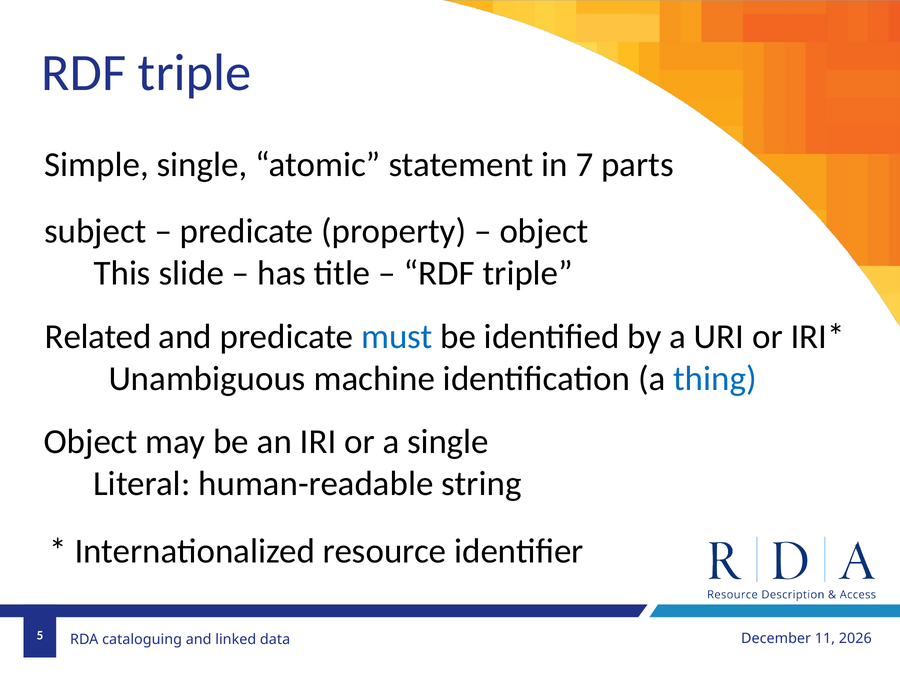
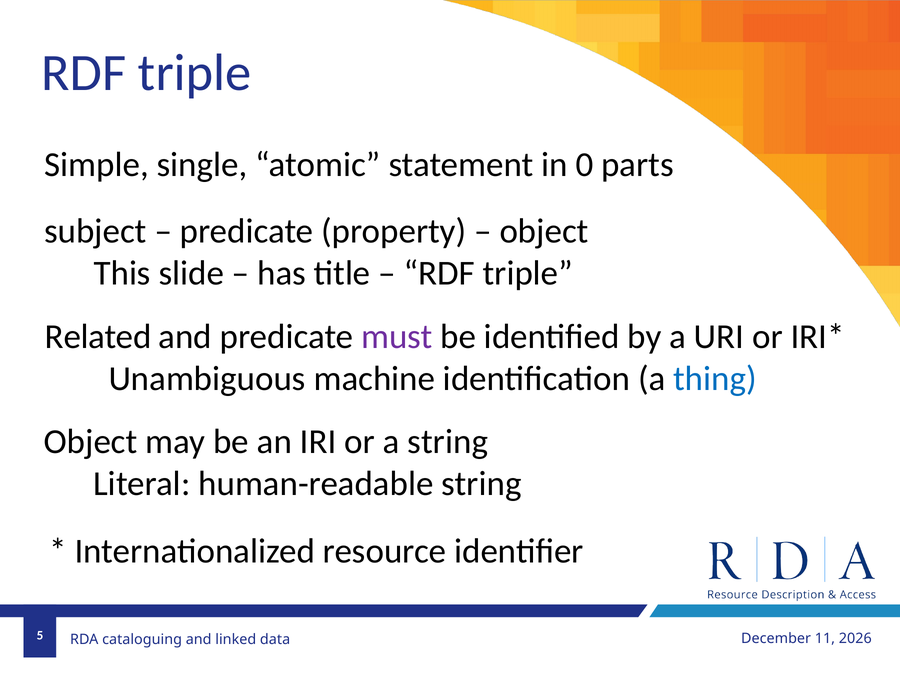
7: 7 -> 0 (584, 164)
must colour: blue -> purple (397, 336)
a single: single -> string (448, 442)
